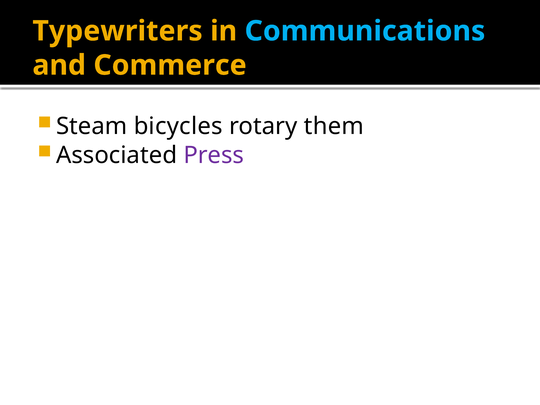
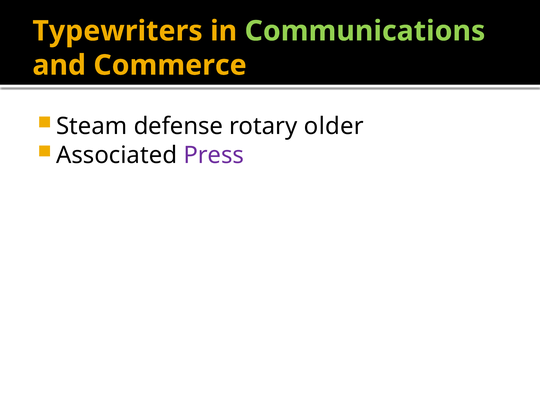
Communications colour: light blue -> light green (365, 31)
bicycles: bicycles -> defense (178, 126)
them: them -> older (334, 126)
